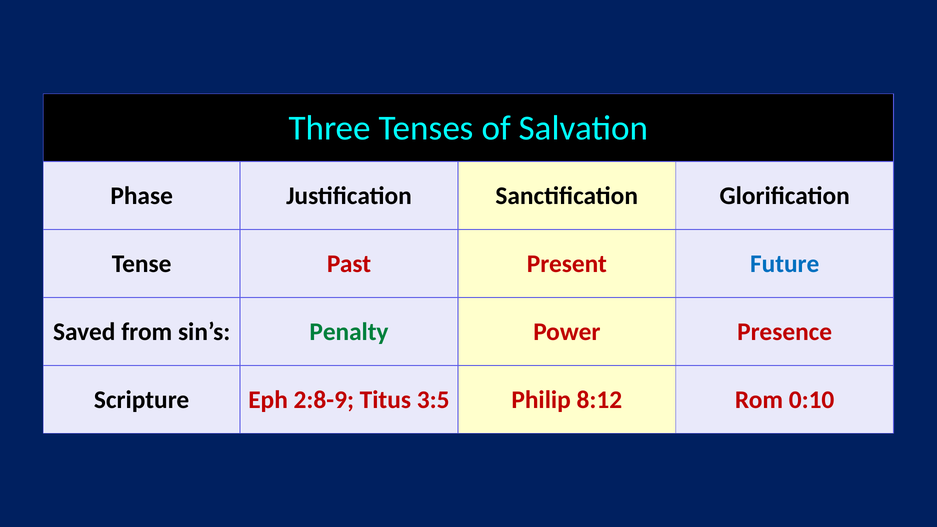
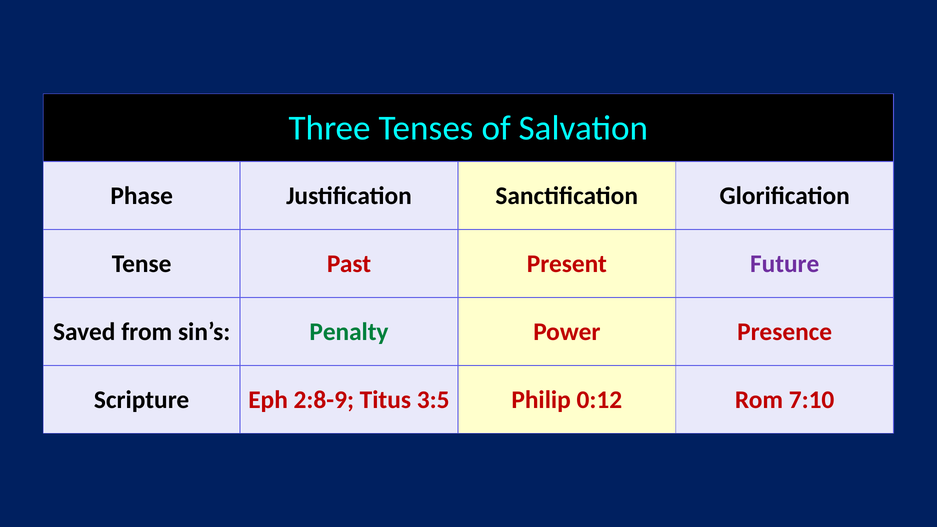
Future colour: blue -> purple (785, 264)
8:12: 8:12 -> 0:12 (599, 400)
0:10: 0:10 -> 7:10 (812, 400)
